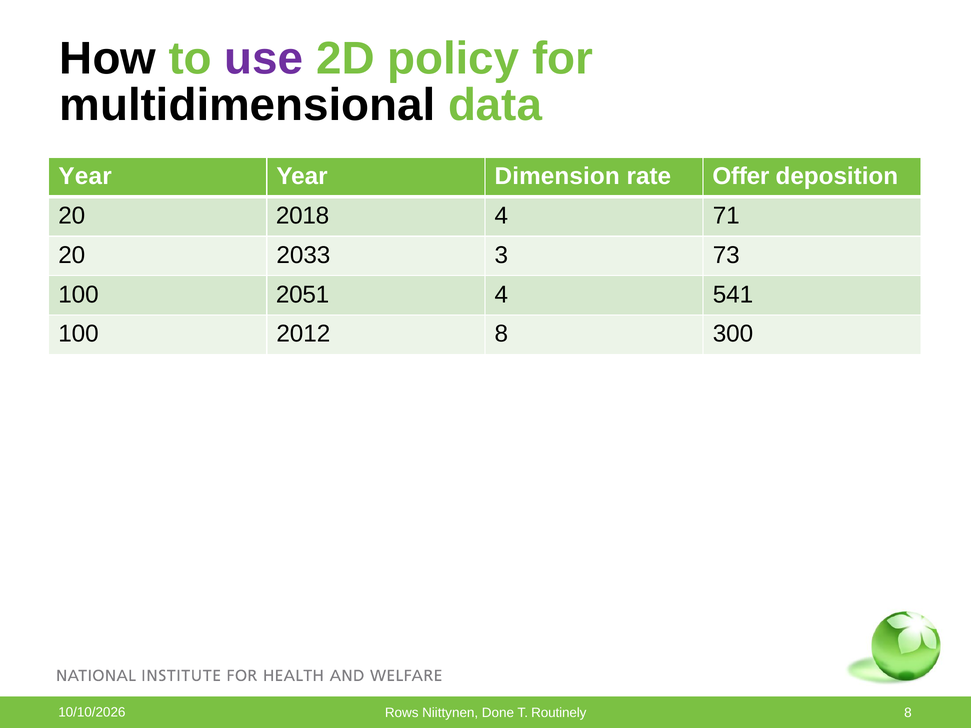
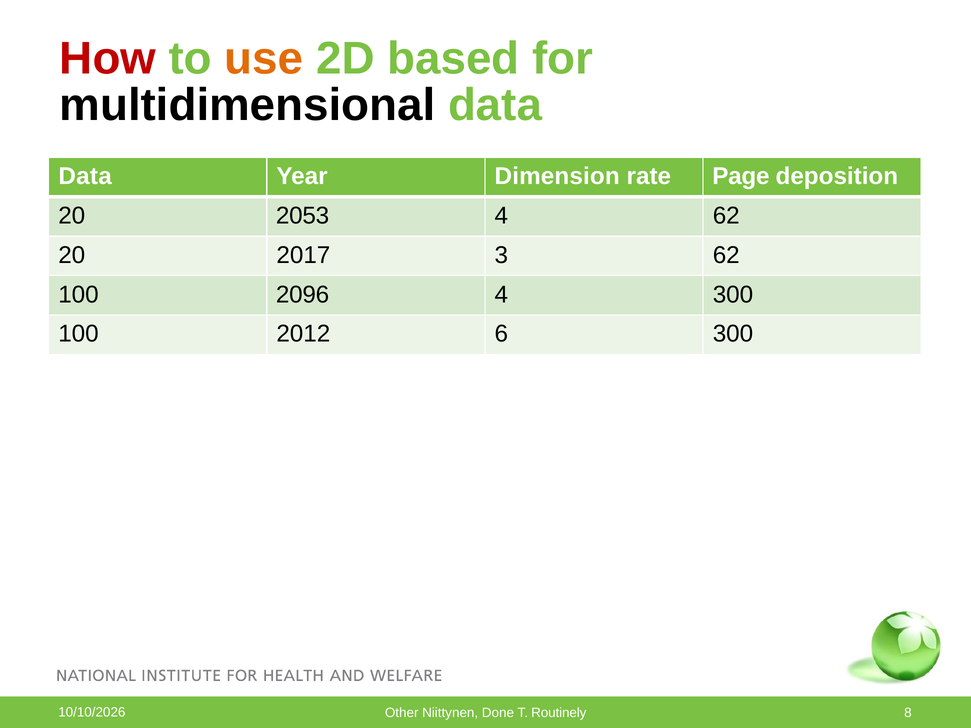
How colour: black -> red (108, 59)
use colour: purple -> orange (264, 59)
policy: policy -> based (453, 59)
Year: Year -> Data (85, 176)
Offer: Offer -> Page (741, 176)
2018: 2018 -> 2053 (303, 216)
4 71: 71 -> 62 (726, 216)
2033: 2033 -> 2017 (303, 255)
3 73: 73 -> 62 (726, 255)
2051: 2051 -> 2096 (303, 295)
4 541: 541 -> 300 (733, 295)
2012 8: 8 -> 6 (501, 334)
Rows: Rows -> Other (402, 713)
